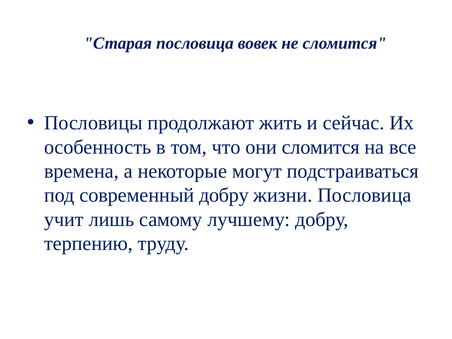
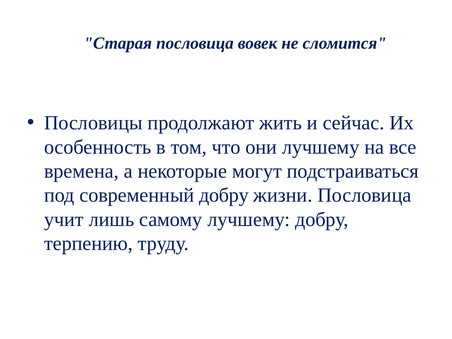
они сломится: сломится -> лучшему (321, 147)
